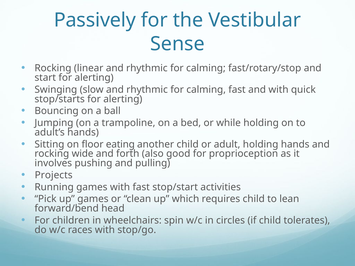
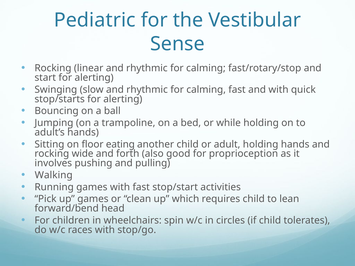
Passively: Passively -> Pediatric (95, 20)
Projects: Projects -> Walking (54, 175)
